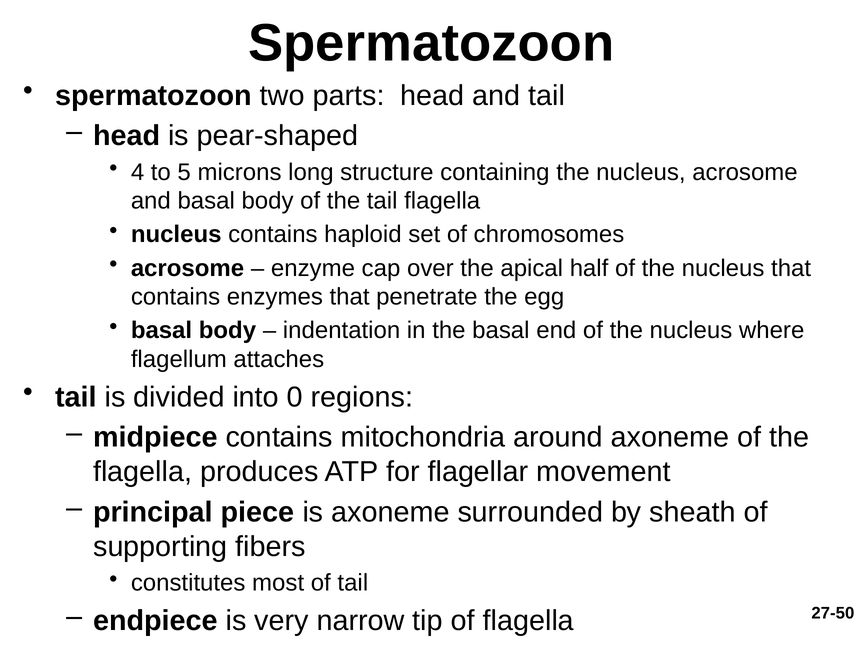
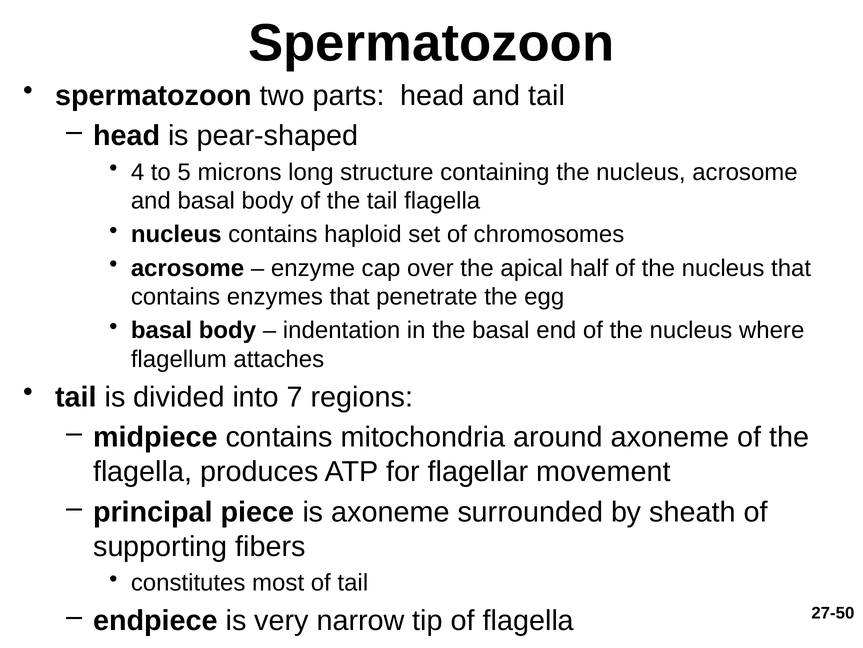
0: 0 -> 7 (295, 397)
